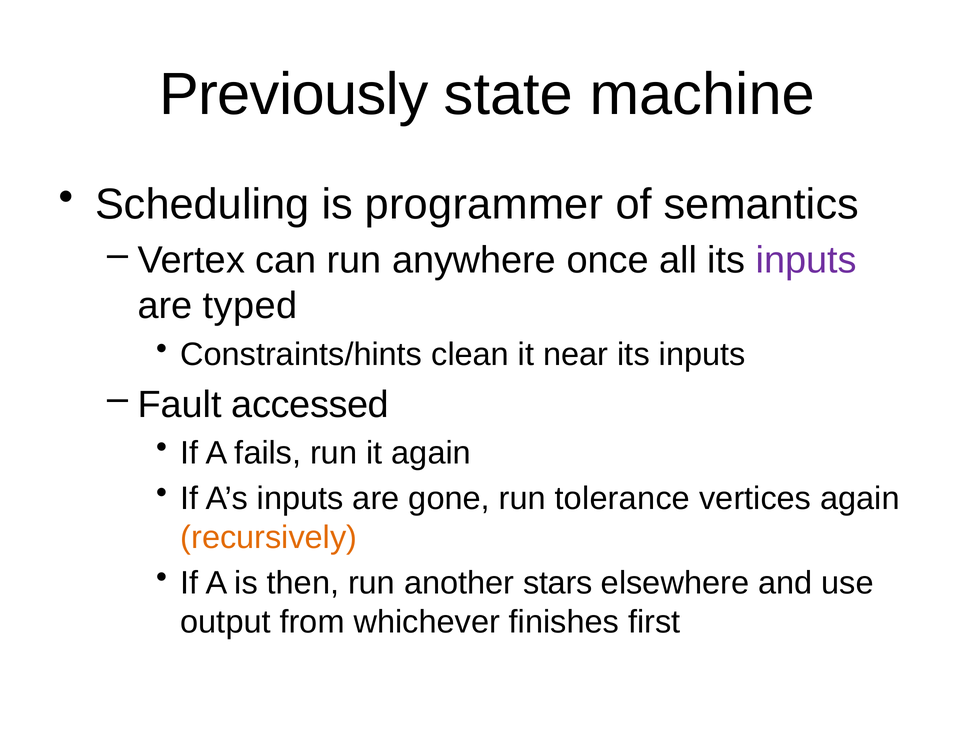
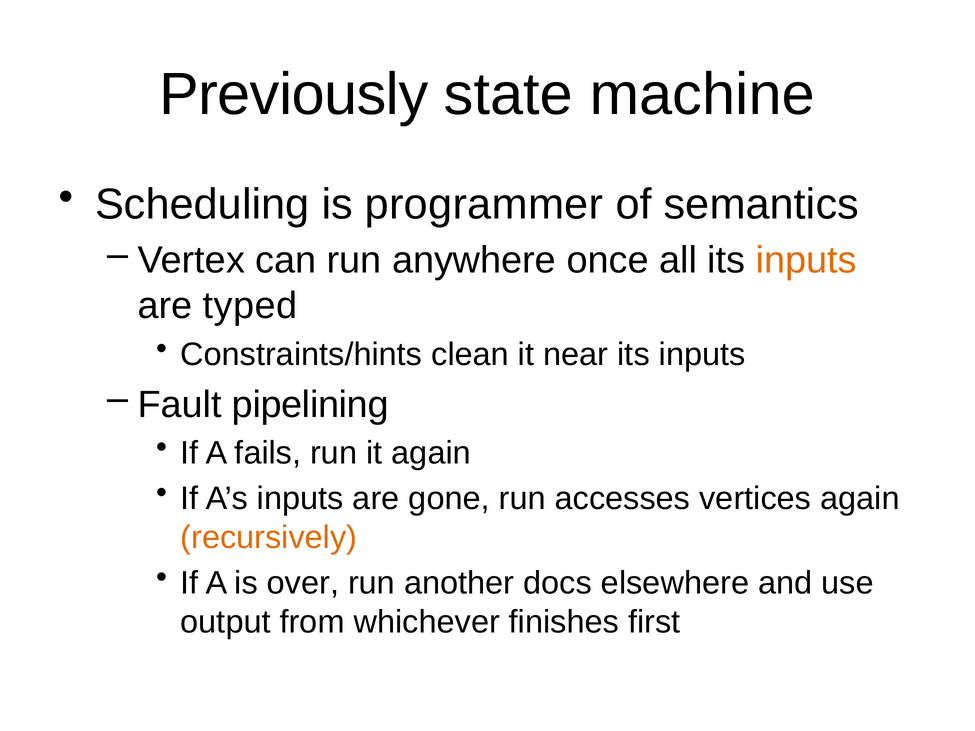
inputs colour: purple -> orange (806, 261)
accessed: accessed -> pipelining (310, 405)
tolerance: tolerance -> accesses (623, 499)
then: then -> over (303, 583)
stars: stars -> docs (558, 583)
